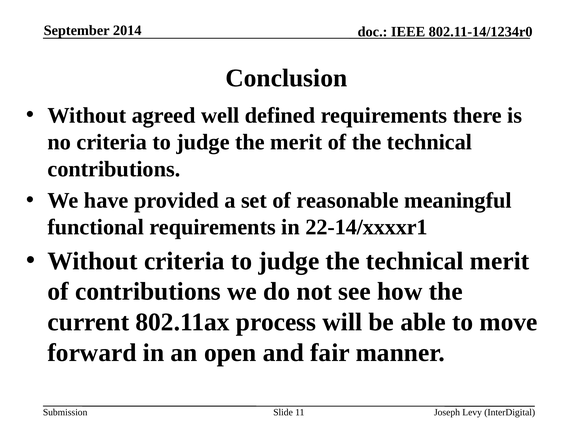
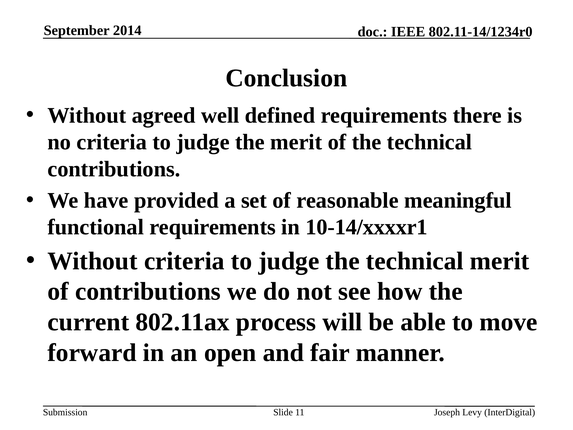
22-14/xxxxr1: 22-14/xxxxr1 -> 10-14/xxxxr1 (367, 227)
